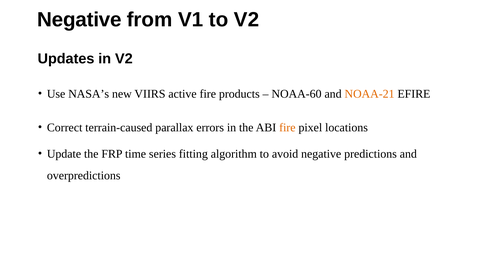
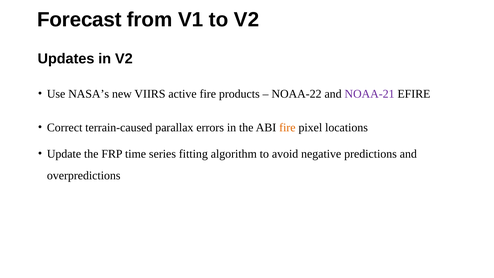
Negative: Negative -> Forecast (79, 20)
NOAA-60: NOAA-60 -> NOAA-22 (297, 94)
NOAA-21 colour: orange -> purple (370, 94)
